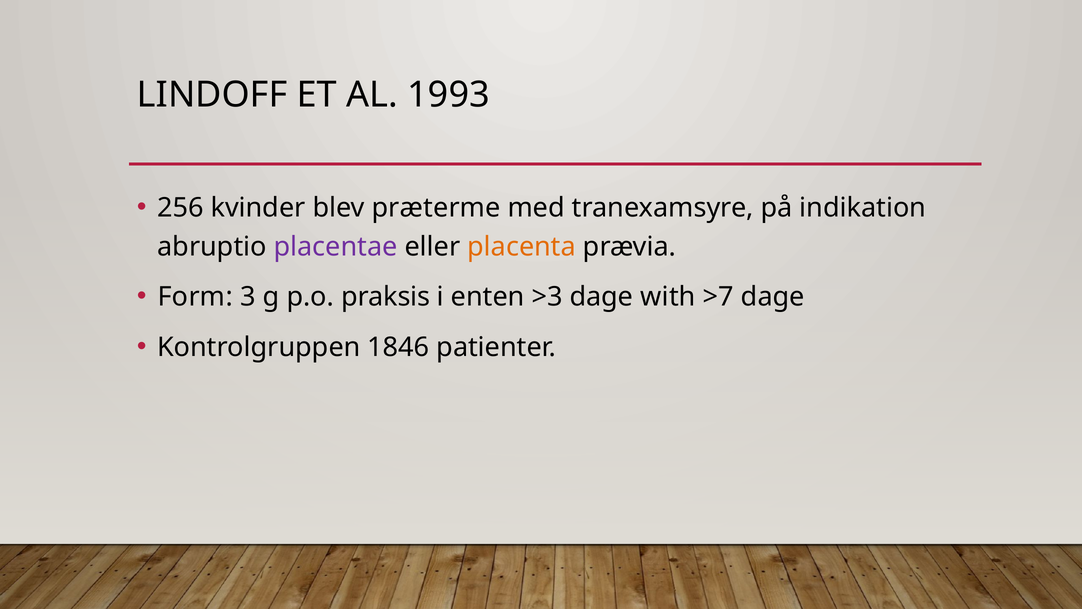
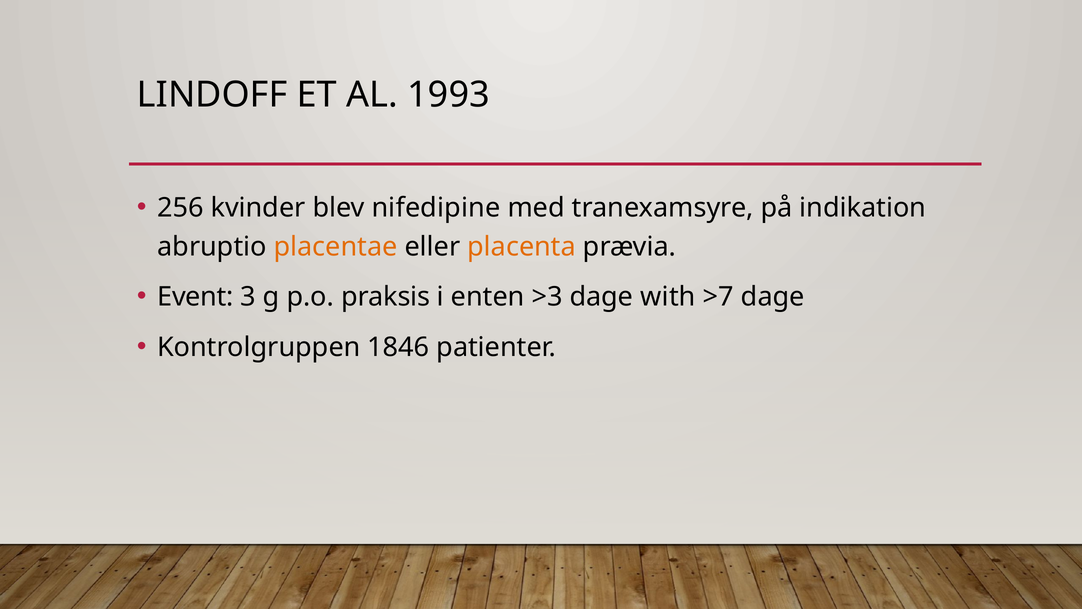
præterme: præterme -> nifedipine (436, 208)
placentae colour: purple -> orange (336, 246)
Form: Form -> Event (195, 297)
